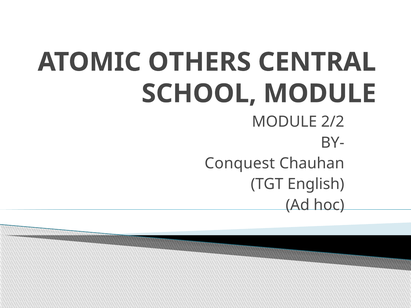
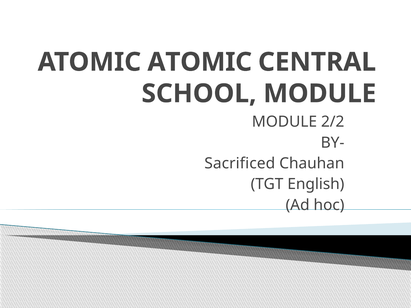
ATOMIC OTHERS: OTHERS -> ATOMIC (200, 62)
Conquest: Conquest -> Sacrificed (240, 164)
